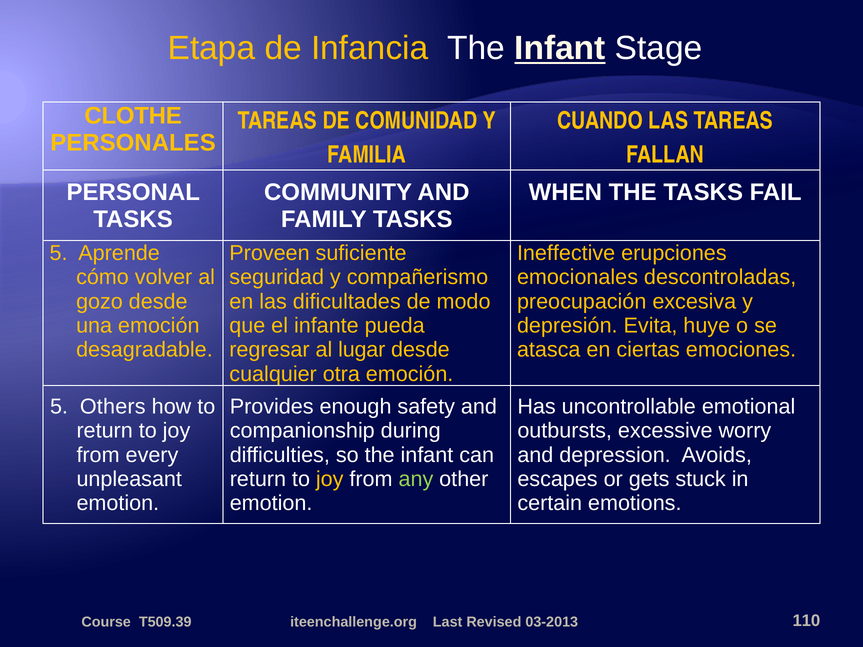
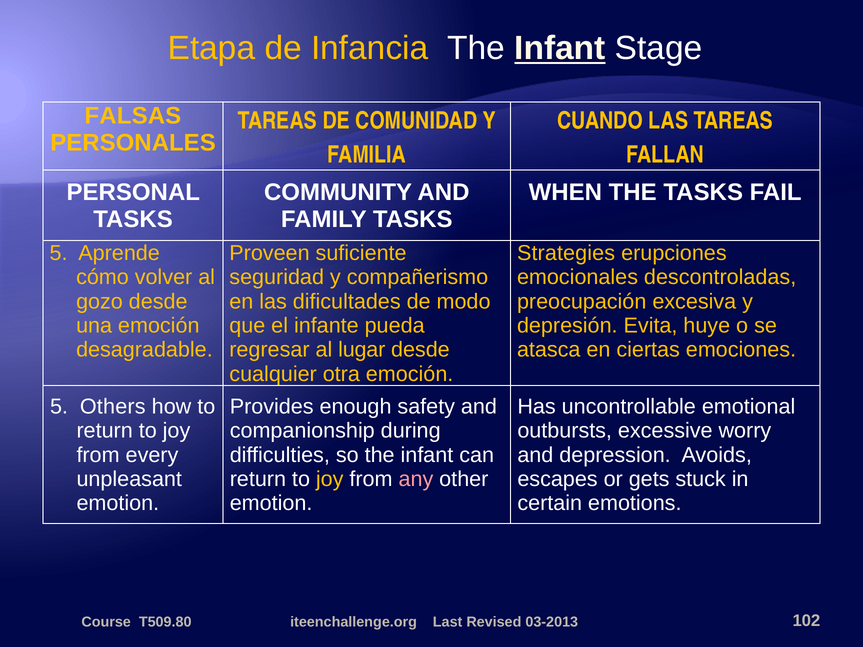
CLOTHE: CLOTHE -> FALSAS (133, 116)
Ineffective: Ineffective -> Strategies (566, 253)
any colour: light green -> pink (416, 479)
T509.39: T509.39 -> T509.80 (165, 622)
110: 110 -> 102 (806, 621)
